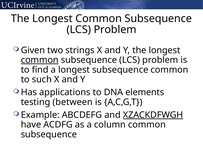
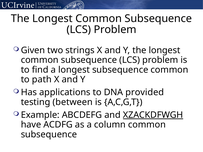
common underline: present -> none (40, 60)
such: such -> path (42, 80)
elements: elements -> provided (145, 92)
